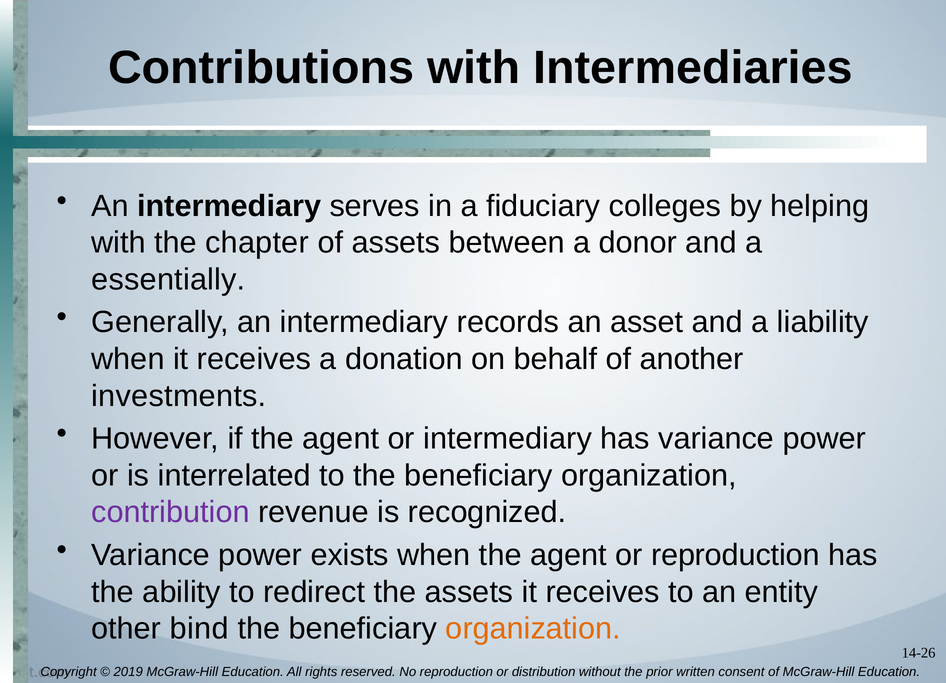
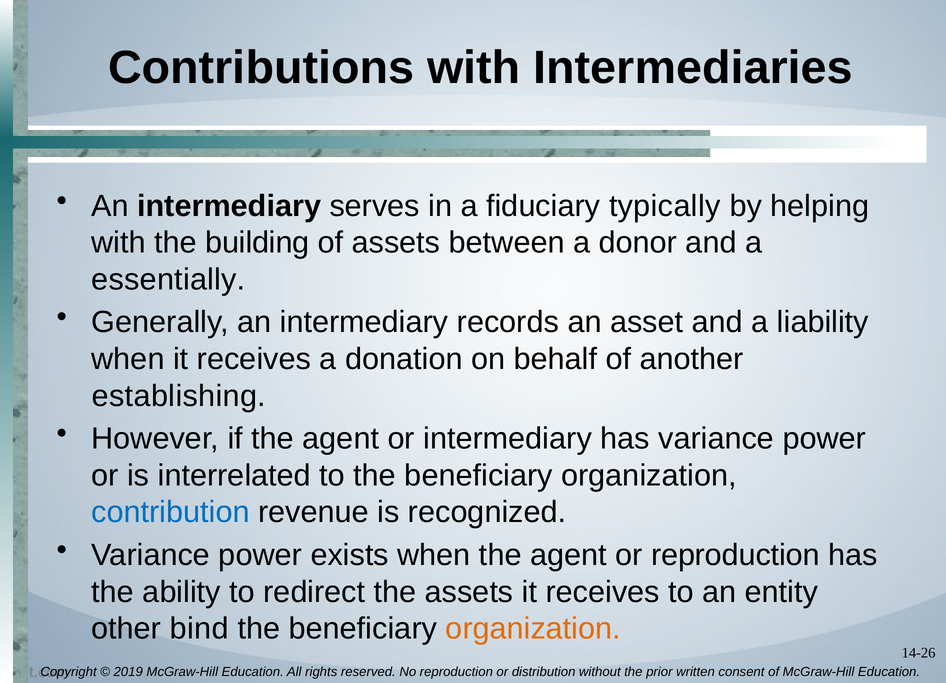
colleges: colleges -> typically (665, 206)
chapter: chapter -> building (257, 243)
investments: investments -> establishing (179, 396)
contribution colour: purple -> blue (171, 513)
